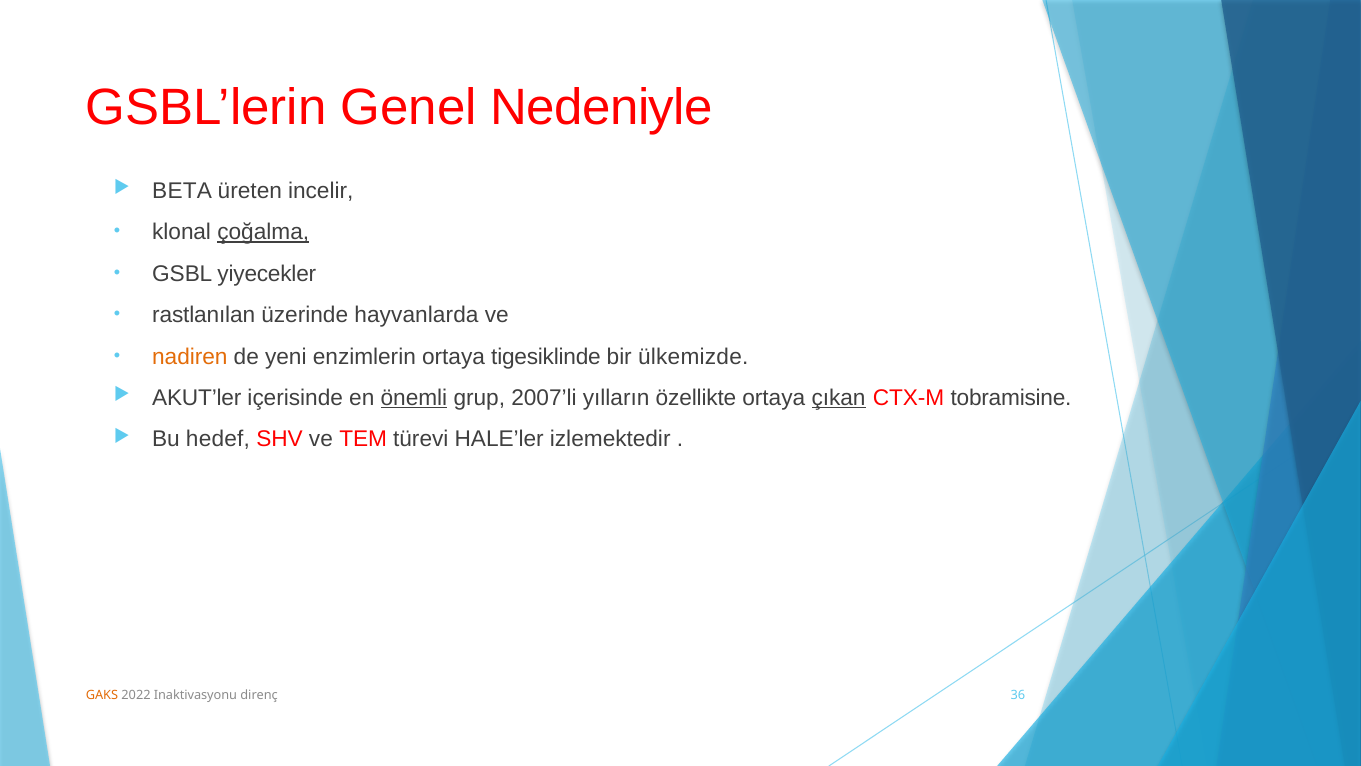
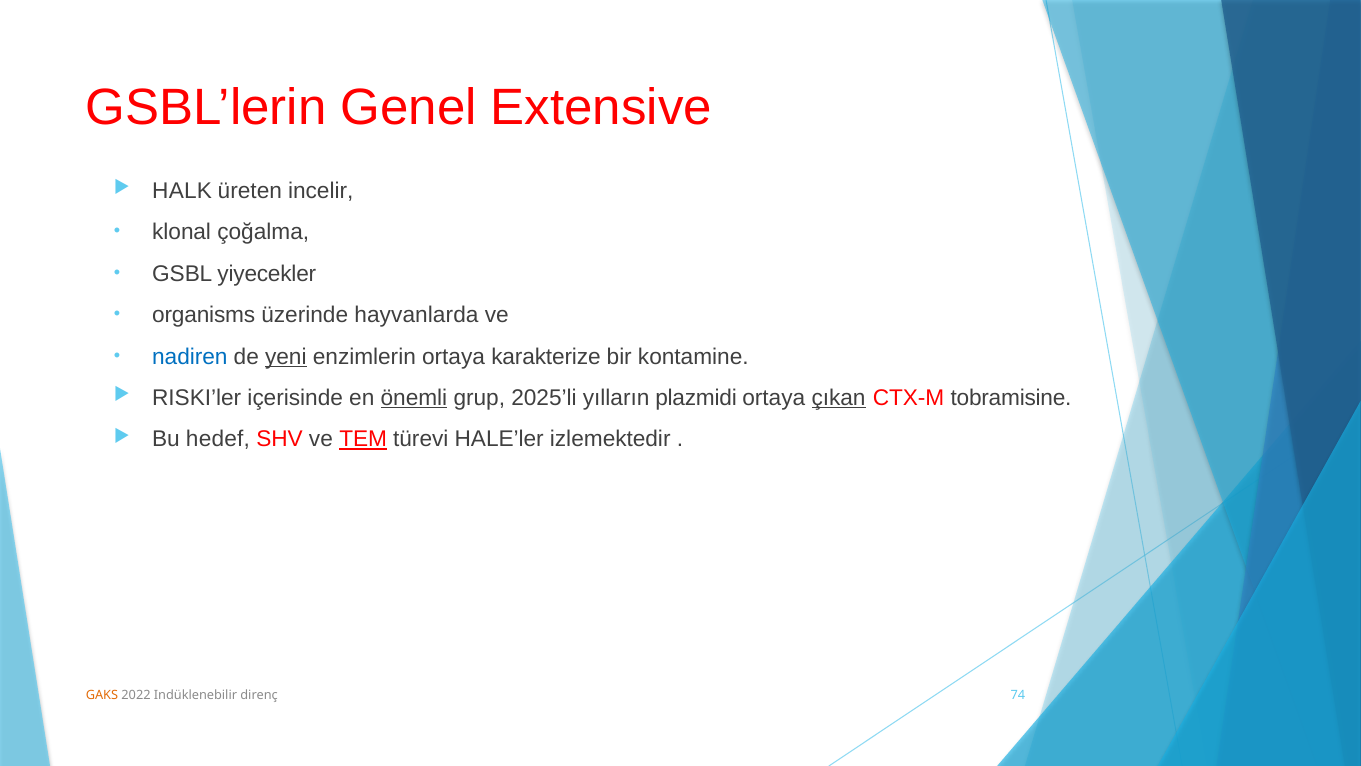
Nedeniyle: Nedeniyle -> Extensive (601, 107)
BETA: BETA -> HALK (182, 191)
çoğalma underline: present -> none (263, 232)
rastlanılan: rastlanılan -> organisms (204, 315)
nadiren colour: orange -> blue (190, 356)
yeni underline: none -> present (286, 356)
tigesiklinde: tigesiklinde -> karakterize (546, 356)
ülkemizde: ülkemizde -> kontamine (693, 356)
AKUT’ler: AKUT’ler -> RISKI’ler (197, 398)
2007’li: 2007’li -> 2025’li (544, 398)
özellikte: özellikte -> plazmidi (696, 398)
TEM underline: none -> present (363, 439)
Inaktivasyonu: Inaktivasyonu -> Indüklenebilir (195, 695)
36: 36 -> 74 (1018, 695)
